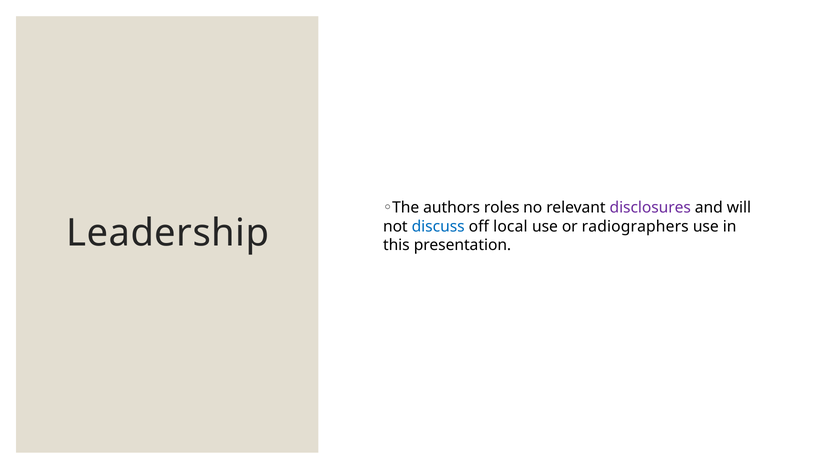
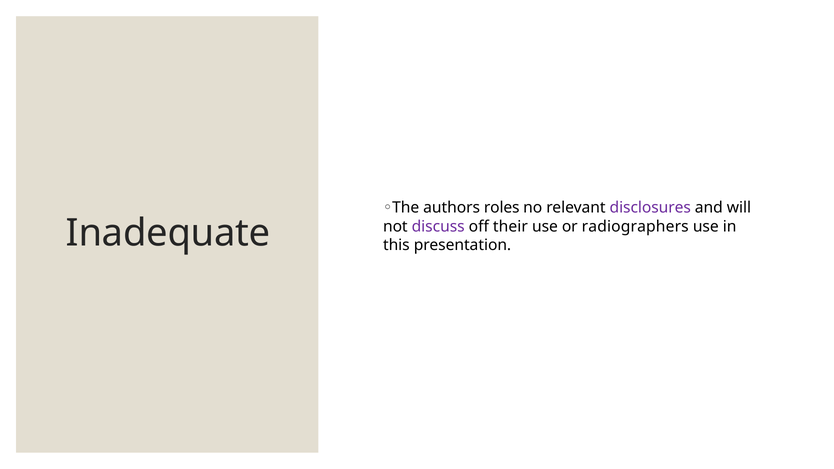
discuss colour: blue -> purple (438, 227)
local: local -> their (510, 227)
Leadership: Leadership -> Inadequate (168, 233)
